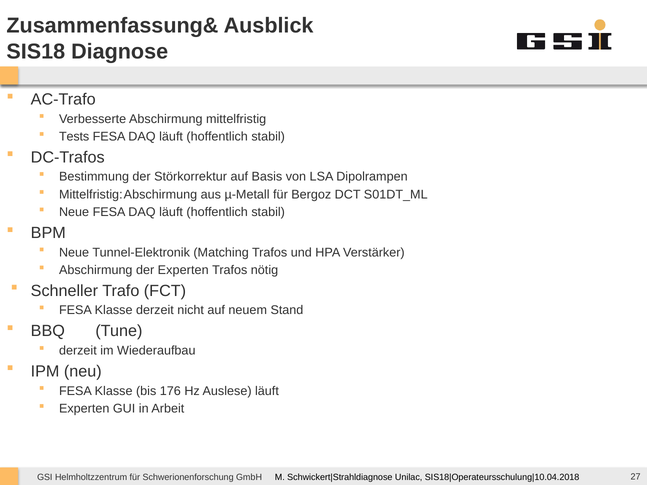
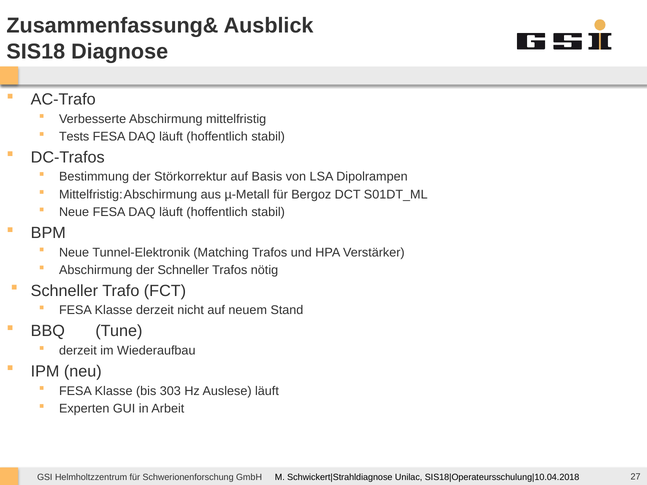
der Experten: Experten -> Schneller (183, 270)
176: 176 -> 303 (170, 391)
